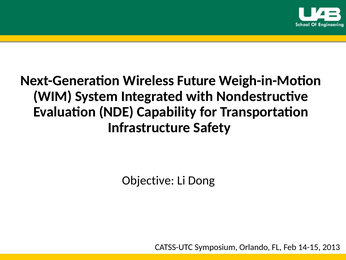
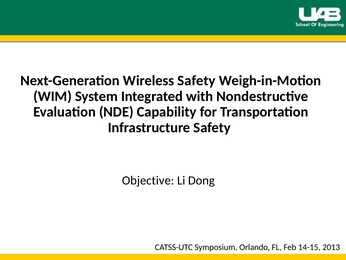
Wireless Future: Future -> Safety (196, 81)
